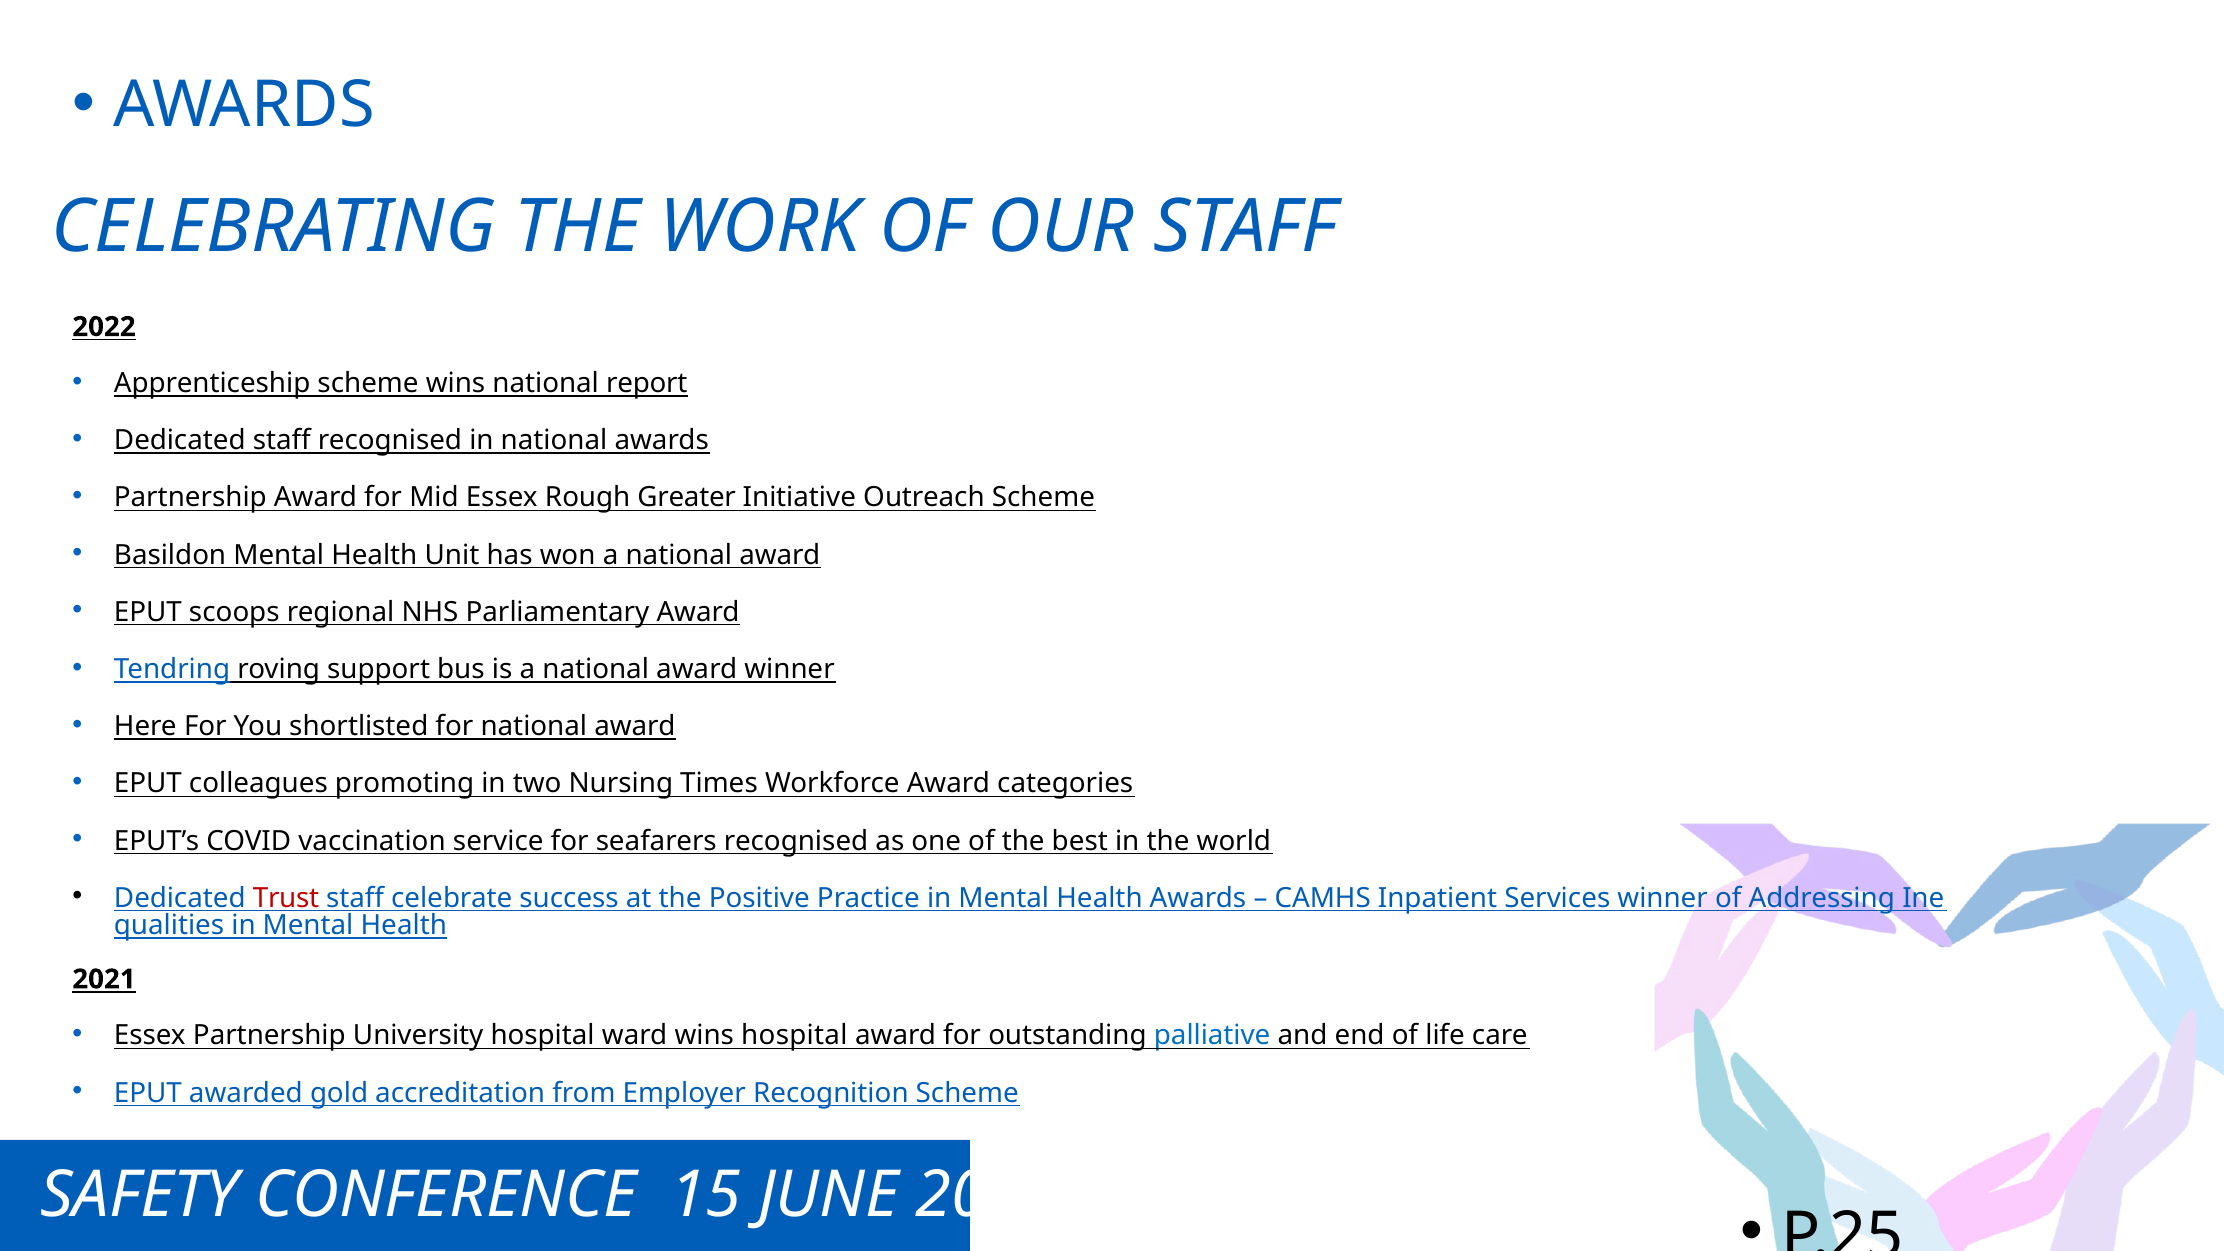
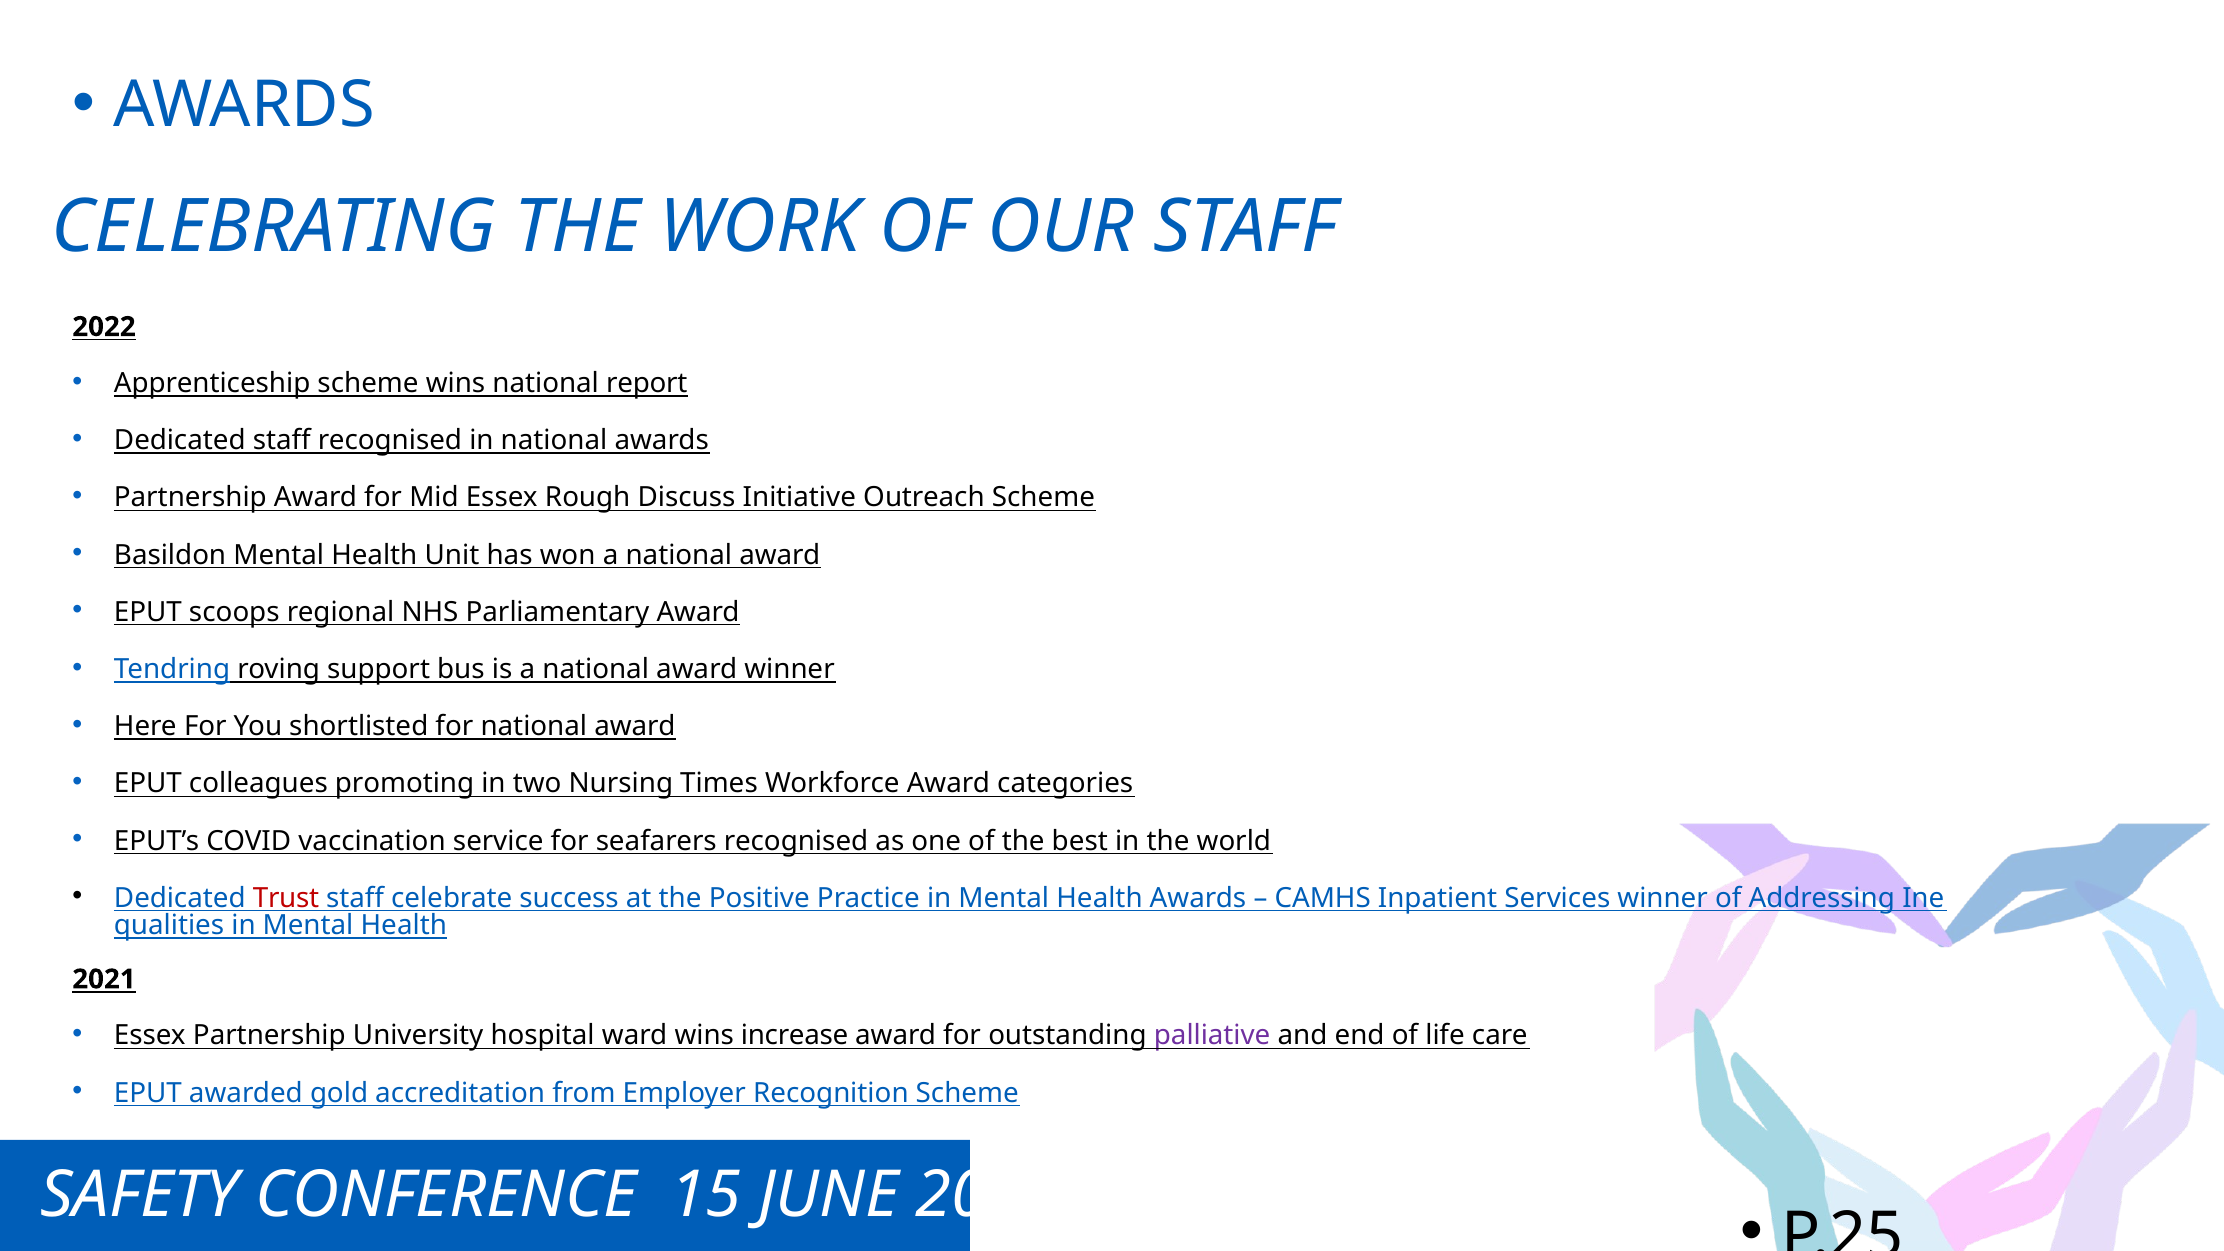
Greater: Greater -> Discuss (687, 498)
wins hospital: hospital -> increase (795, 1036)
palliative colour: blue -> purple (1212, 1036)
